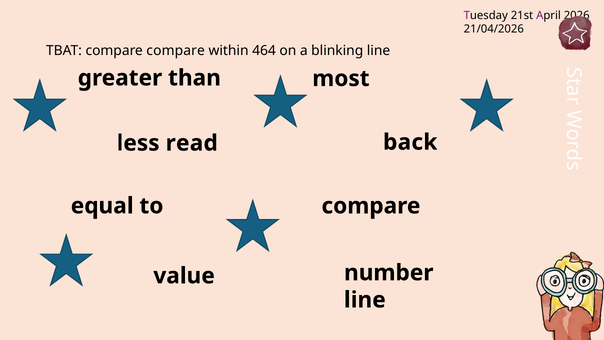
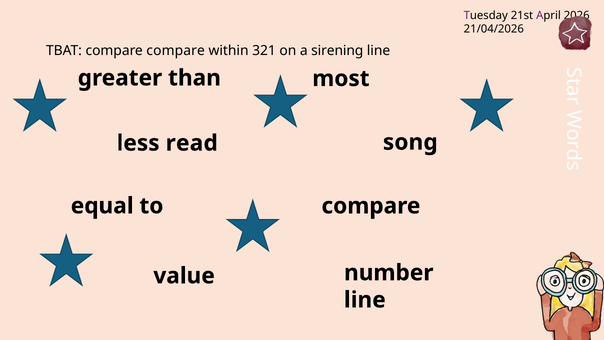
464: 464 -> 321 (264, 51)
blinking: blinking -> sirening (337, 51)
back: back -> song (410, 142)
